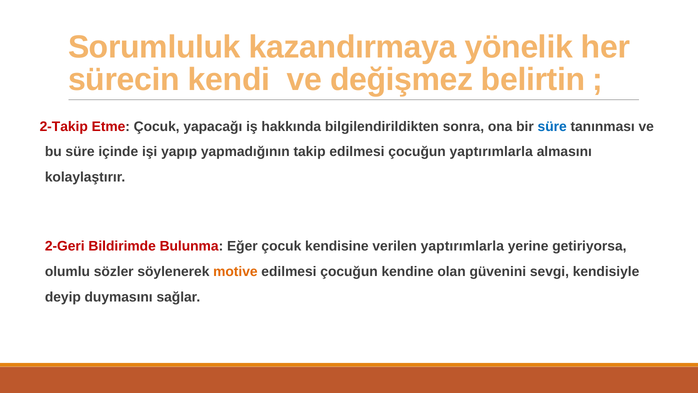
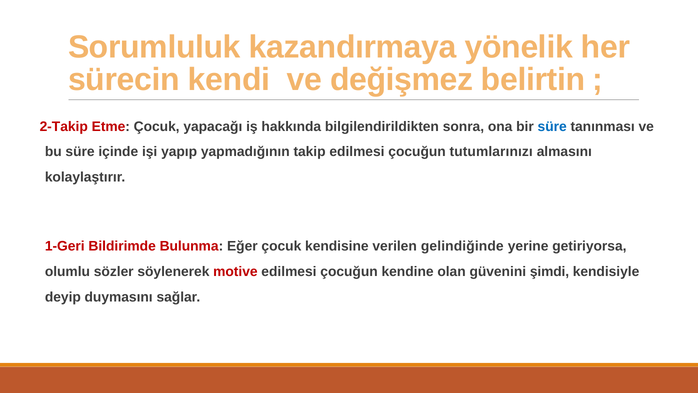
çocuğun yaptırımlarla: yaptırımlarla -> tutumlarınızı (491, 152)
2-Geri: 2-Geri -> 1-Geri (65, 246)
verilen yaptırımlarla: yaptırımlarla -> gelindiğinde (462, 246)
motive colour: orange -> red (235, 272)
sevgi: sevgi -> şimdi (550, 272)
